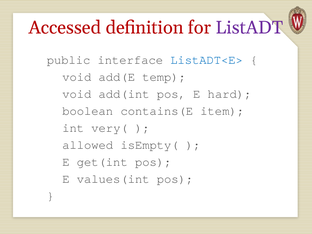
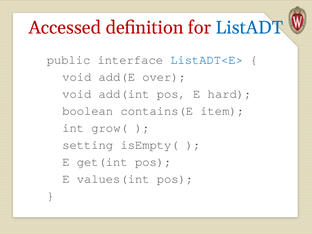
ListADT colour: purple -> blue (249, 28)
temp: temp -> over (164, 77)
very(: very( -> grow( (110, 128)
allowed: allowed -> setting (88, 145)
